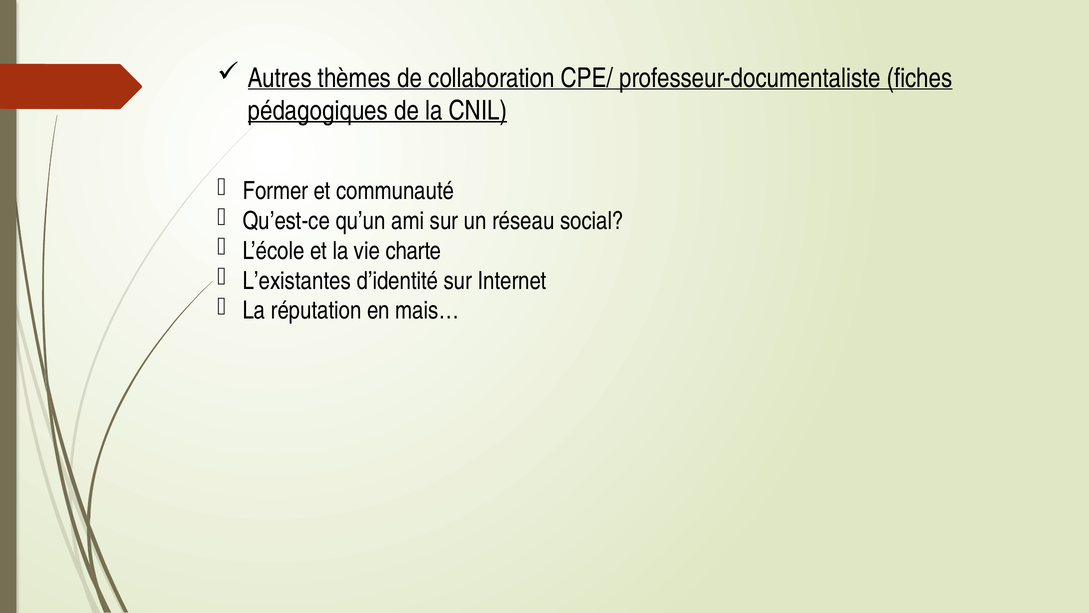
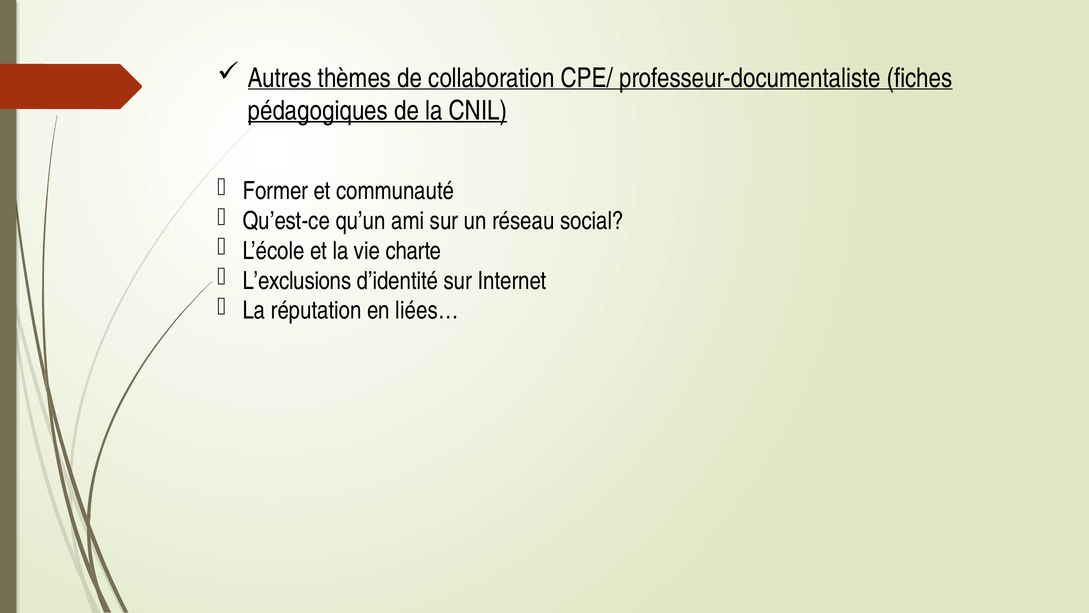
L’existantes: L’existantes -> L’exclusions (297, 281)
mais…: mais… -> liées… (427, 311)
